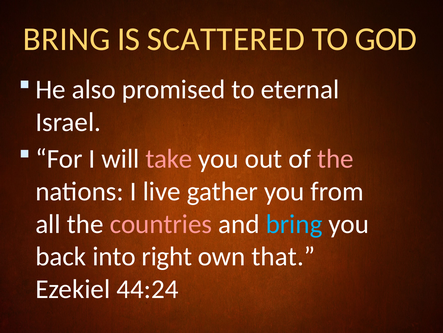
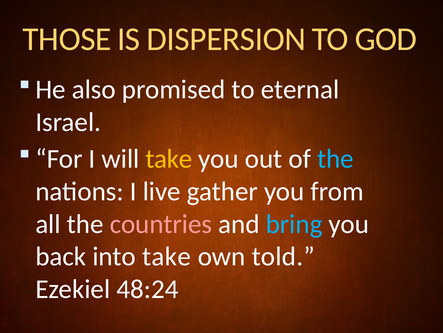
BRING: BRING -> THOSE (67, 39)
SCATTERED: SCATTERED -> DISPERSION (226, 39)
take colour: pink -> yellow (169, 159)
the colour: pink -> light blue (335, 159)
into right: right -> take (167, 256)
that: that -> told (283, 256)
44:24: 44:24 -> 48:24 (147, 289)
